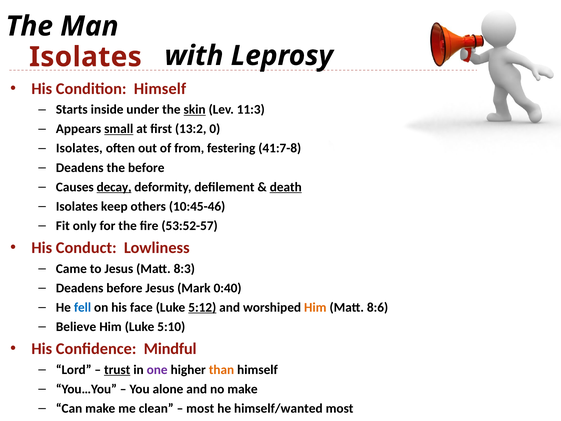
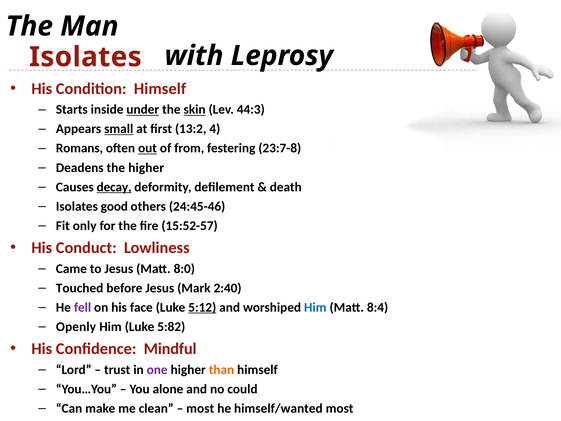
under underline: none -> present (143, 110)
11:3: 11:3 -> 44:3 (251, 110)
0: 0 -> 4 (215, 129)
Isolates: Isolates -> Romans (79, 148)
out underline: none -> present (148, 148)
41:7-8: 41:7-8 -> 23:7-8 (280, 148)
the before: before -> higher (146, 168)
death underline: present -> none (286, 187)
keep: keep -> good (114, 206)
10:45-46: 10:45-46 -> 24:45-46 (197, 206)
53:52-57: 53:52-57 -> 15:52-57 (190, 226)
8:3: 8:3 -> 8:0 (184, 269)
Deadens: Deadens -> Touched (80, 288)
0:40: 0:40 -> 2:40 (228, 288)
fell colour: blue -> purple (83, 307)
Him colour: orange -> blue (315, 307)
8:6: 8:6 -> 8:4 (378, 307)
Believe: Believe -> Openly (76, 326)
5:10: 5:10 -> 5:82 (171, 326)
trust underline: present -> none (117, 369)
no make: make -> could (242, 389)
